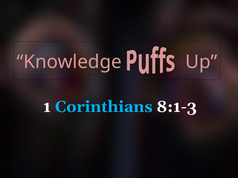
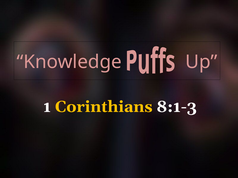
Corinthians colour: light blue -> yellow (104, 107)
